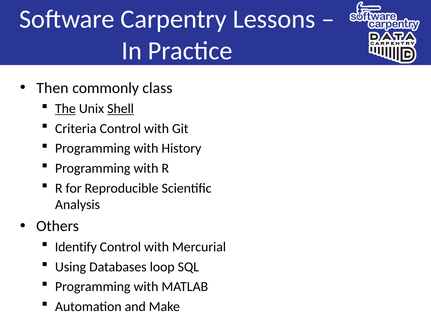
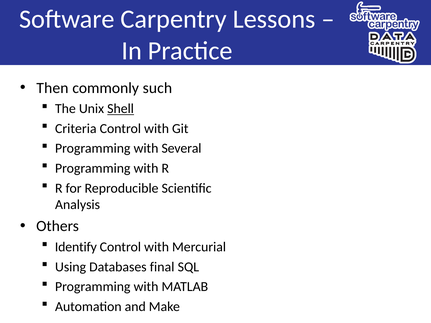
class: class -> such (157, 88)
The underline: present -> none (65, 109)
History: History -> Several (181, 149)
loop: loop -> final (162, 267)
